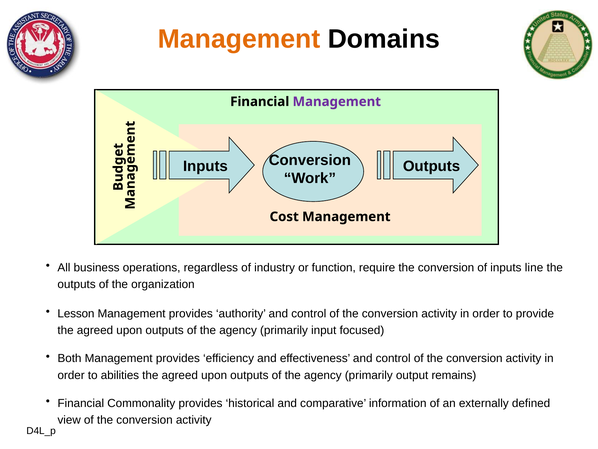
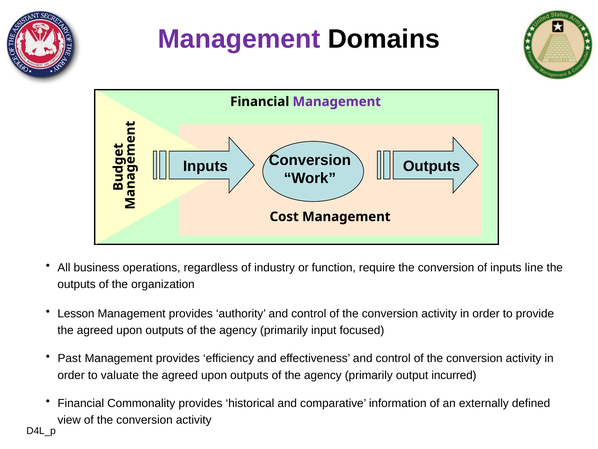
Management colour: orange -> purple (239, 39)
Both: Both -> Past (69, 358)
abilities: abilities -> valuate (120, 375)
remains: remains -> incurred (454, 375)
